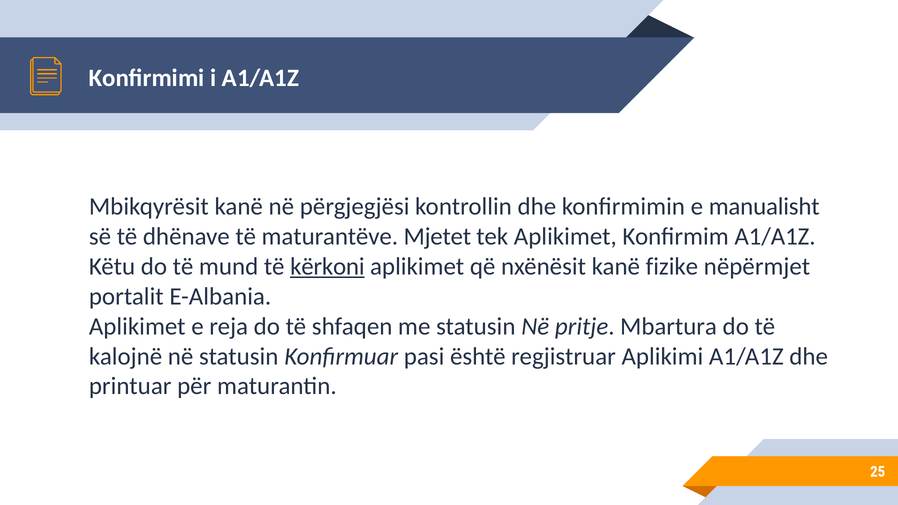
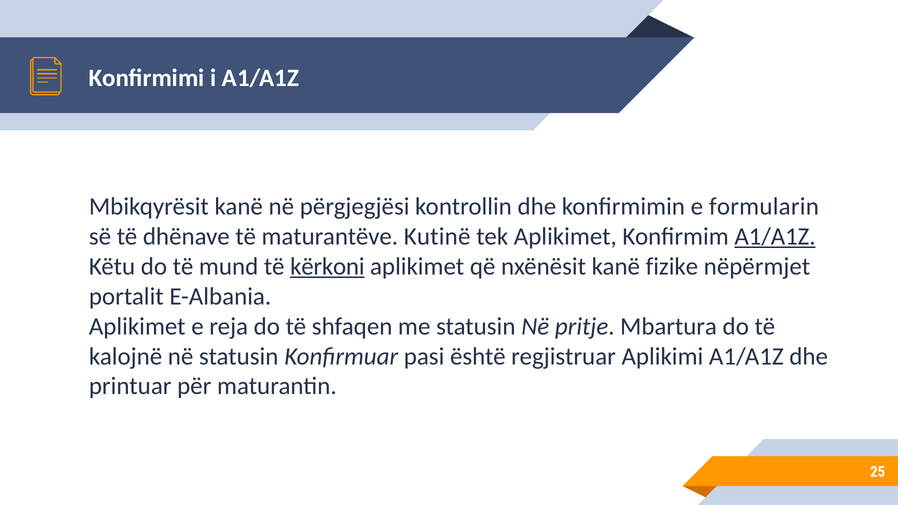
manualisht: manualisht -> formularin (764, 207)
Mjetet: Mjetet -> Kutinë (437, 237)
A1/A1Z underline: none -> present (775, 237)
